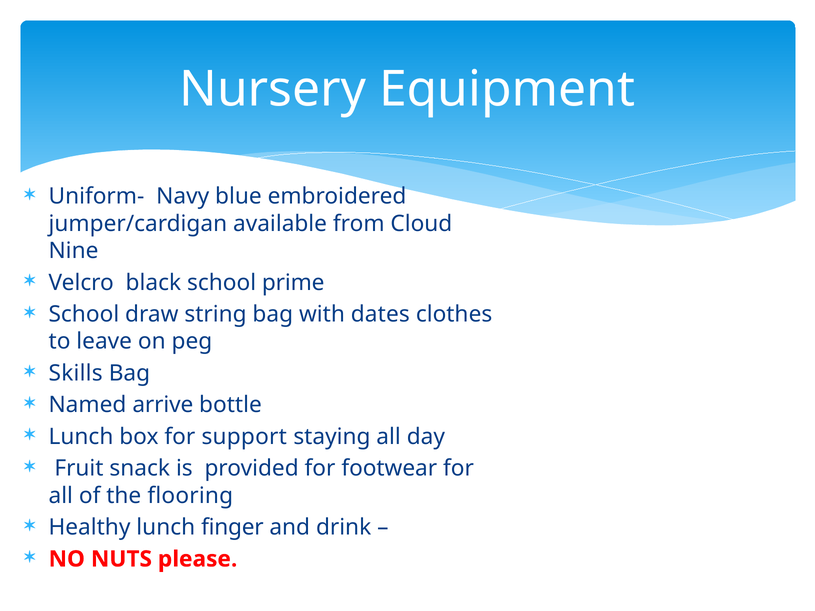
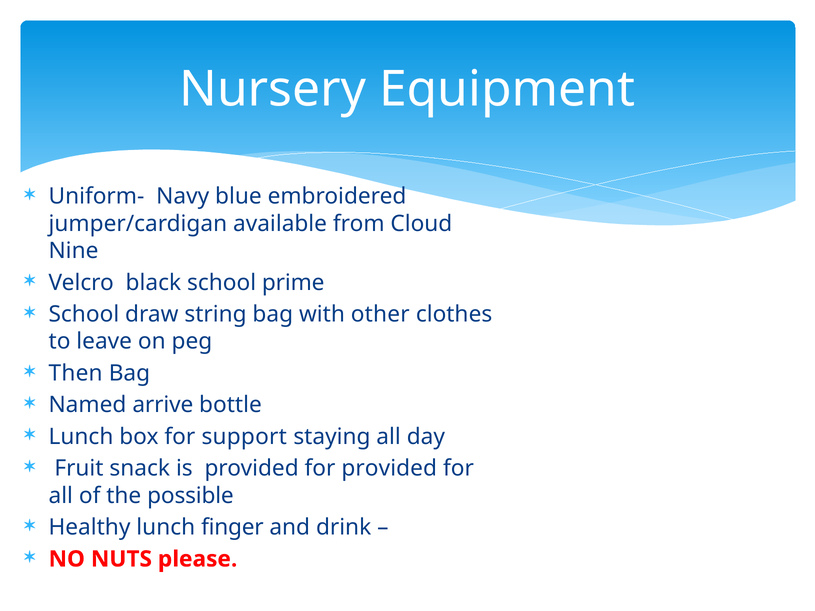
dates: dates -> other (380, 314)
Skills: Skills -> Then (76, 373)
for footwear: footwear -> provided (389, 469)
flooring: flooring -> possible (190, 496)
